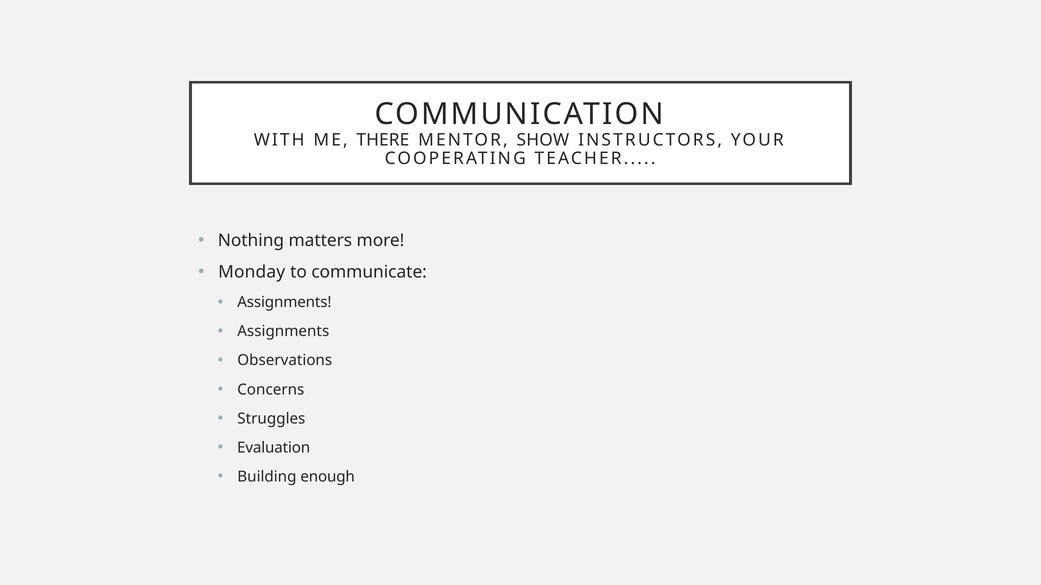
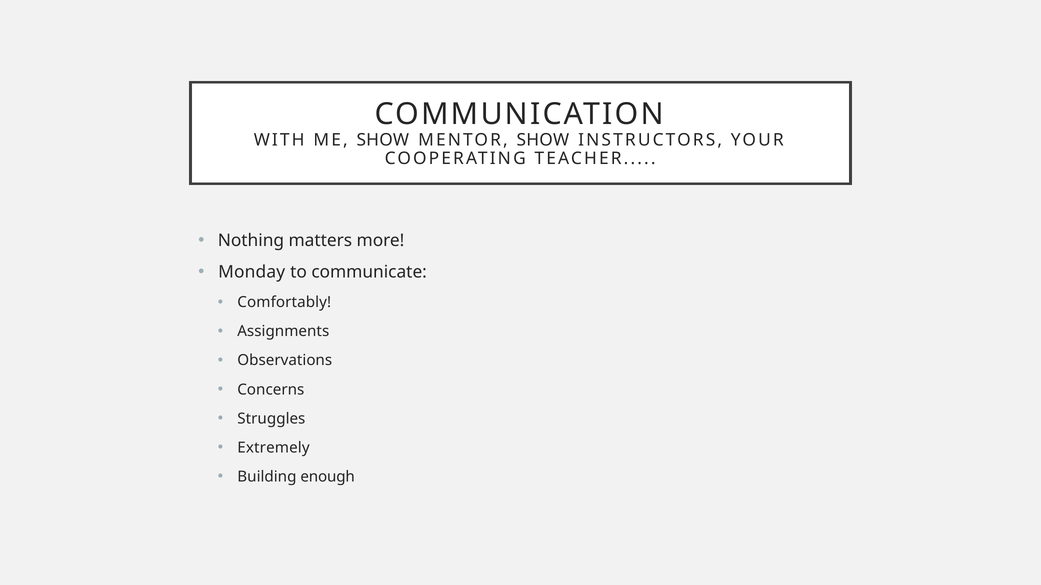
ME THERE: THERE -> SHOW (383, 140)
Assignments: Assignments -> Comfortably (284, 303)
Evaluation: Evaluation -> Extremely (274, 448)
